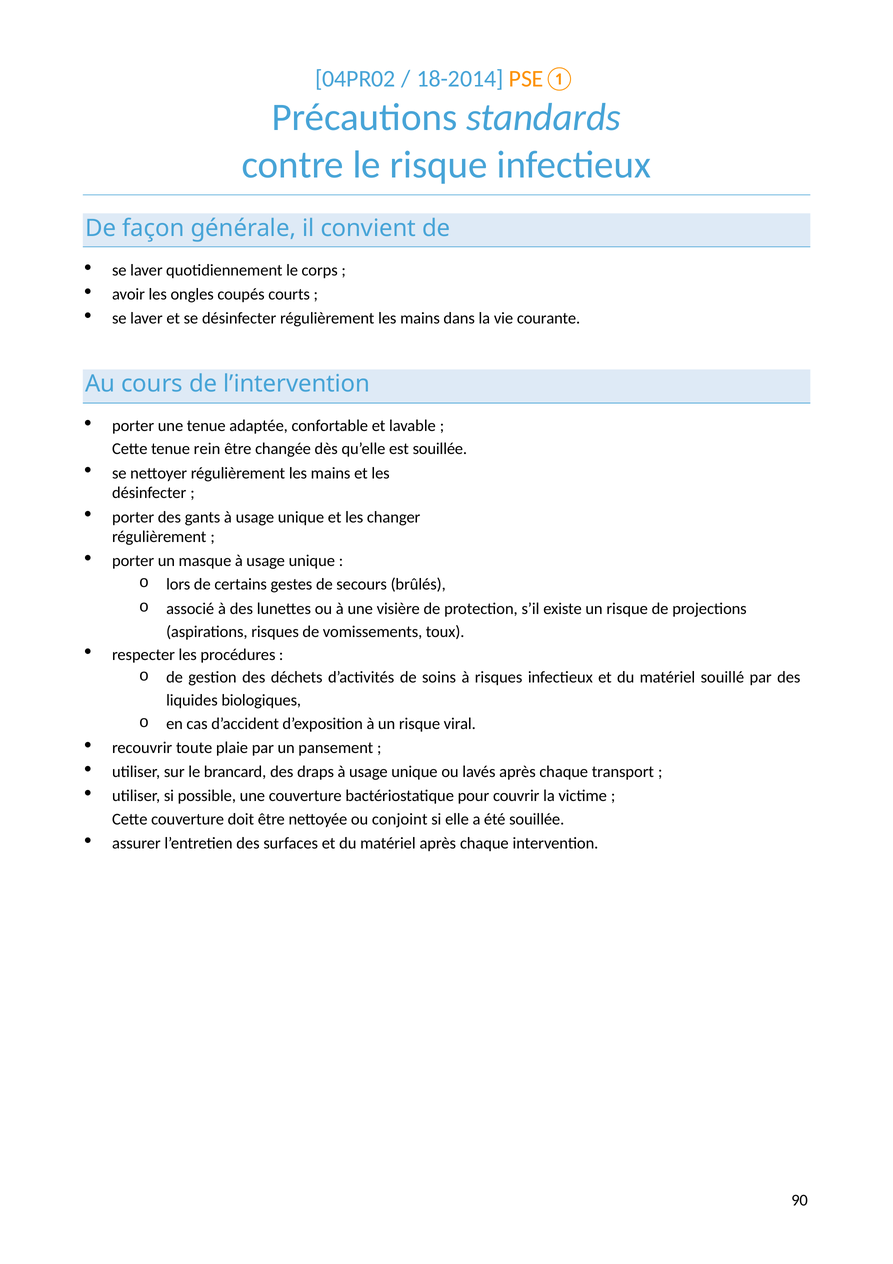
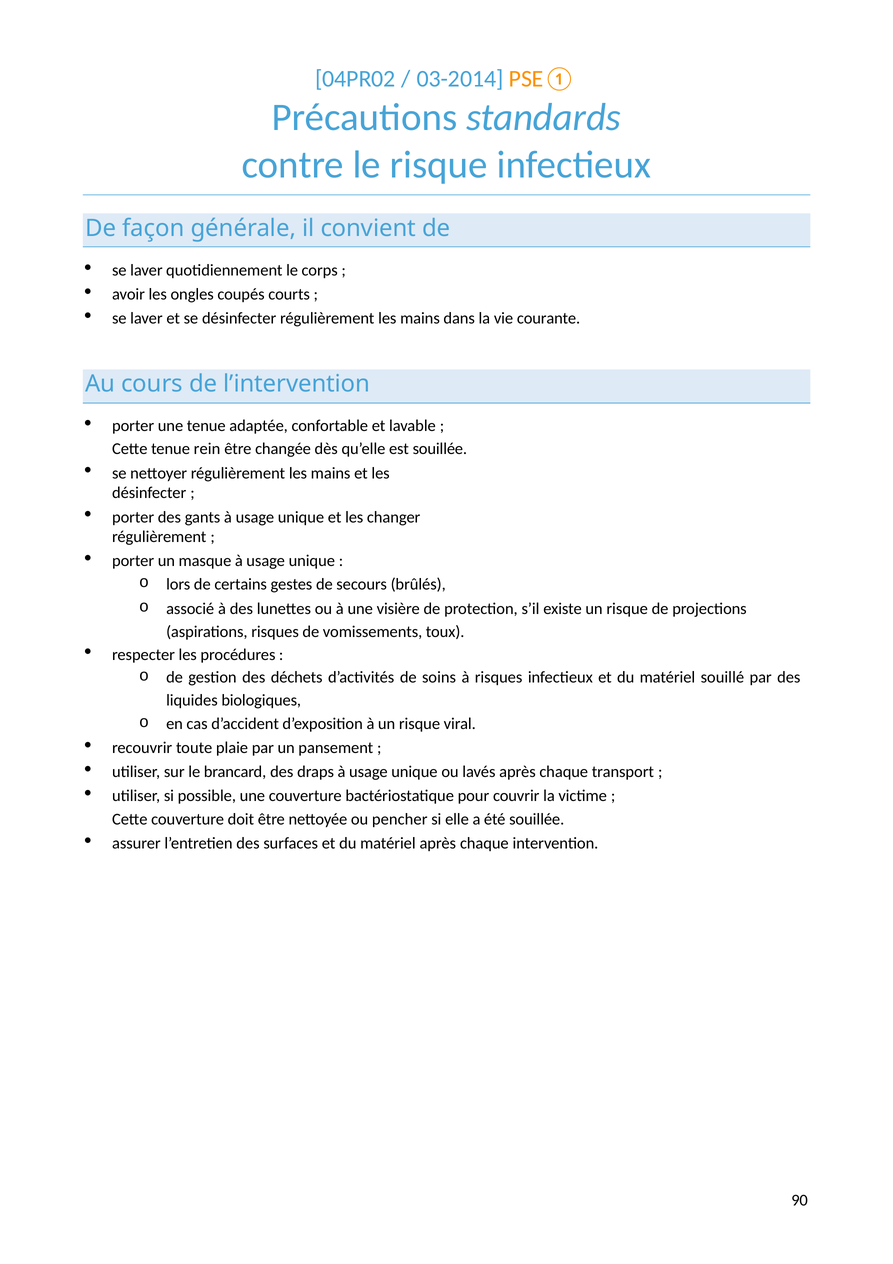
18-2014: 18-2014 -> 03-2014 (460, 79)
conjoint: conjoint -> pencher (400, 819)
